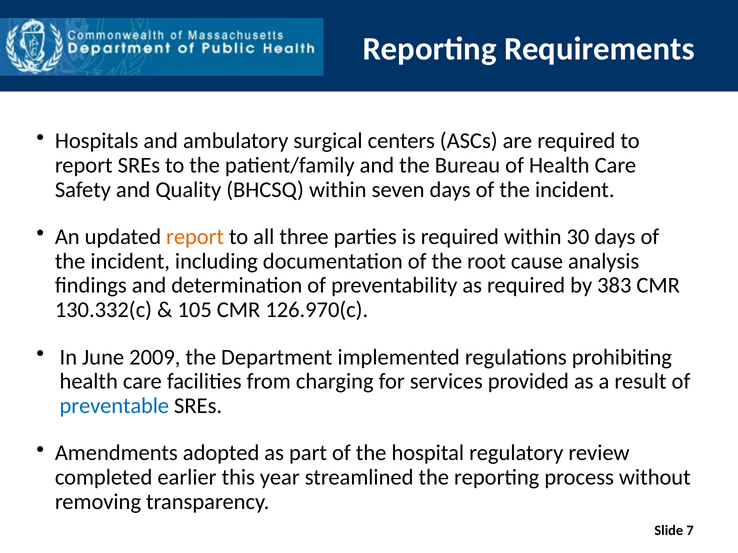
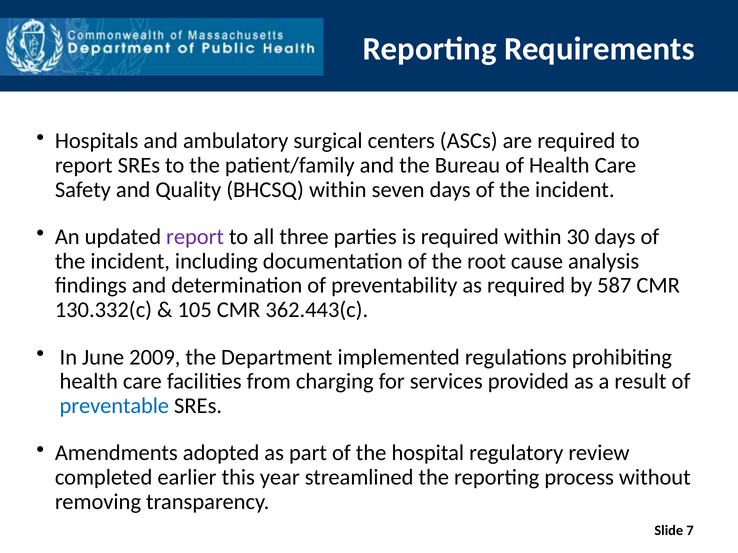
report colour: orange -> purple (195, 237)
383: 383 -> 587 (614, 286)
126.970(c: 126.970(c -> 362.443(c (317, 310)
